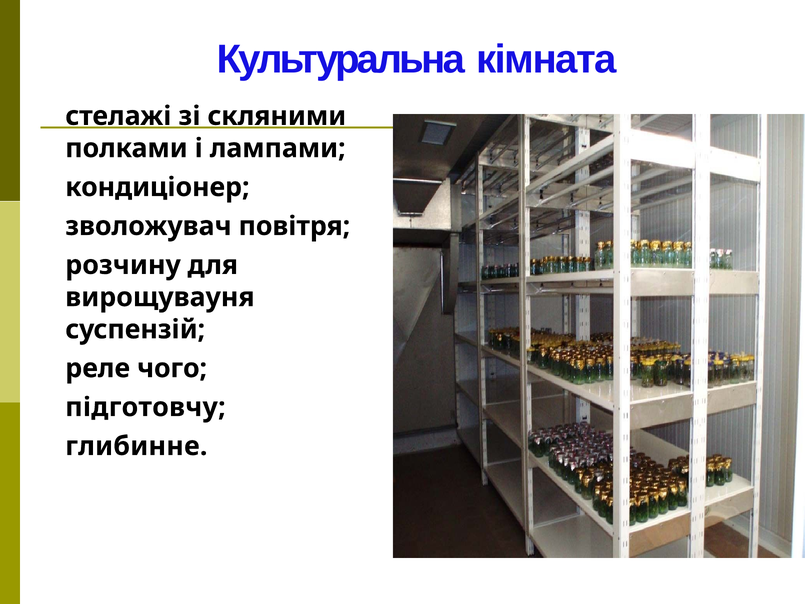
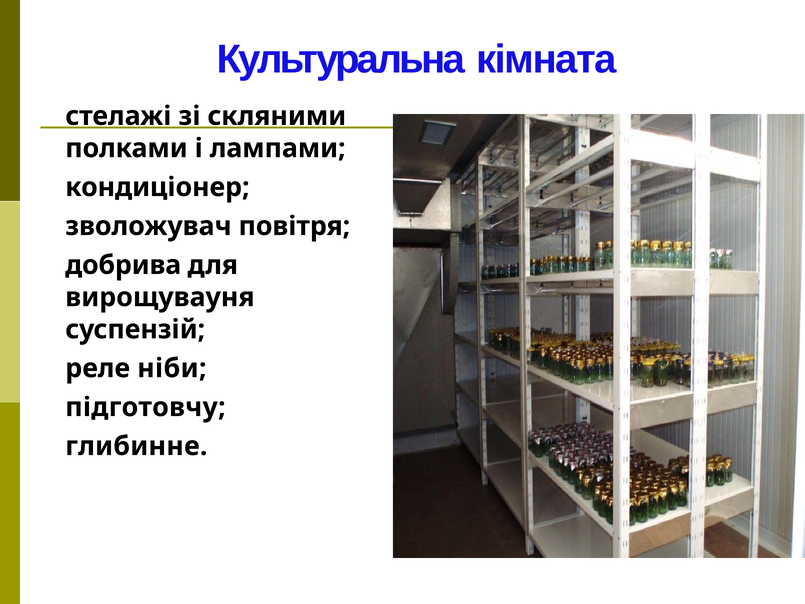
розчину: розчину -> добрива (123, 265)
чого: чого -> ніби (172, 368)
